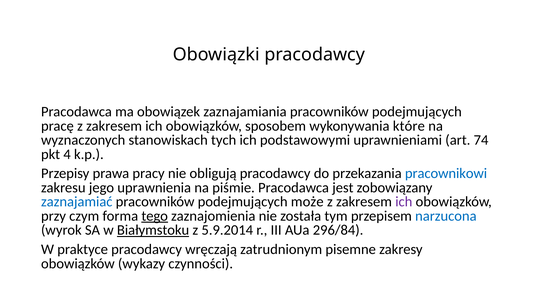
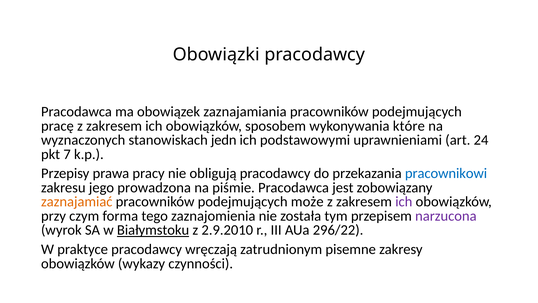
tych: tych -> jedn (224, 140)
74: 74 -> 24 (481, 140)
4: 4 -> 7 (67, 154)
uprawnienia: uprawnienia -> prowadzona (154, 187)
zaznajamiać colour: blue -> orange (77, 202)
tego underline: present -> none (155, 216)
narzucona colour: blue -> purple (446, 216)
5.9.2014: 5.9.2014 -> 2.9.2010 (227, 230)
296/84: 296/84 -> 296/22 (338, 230)
